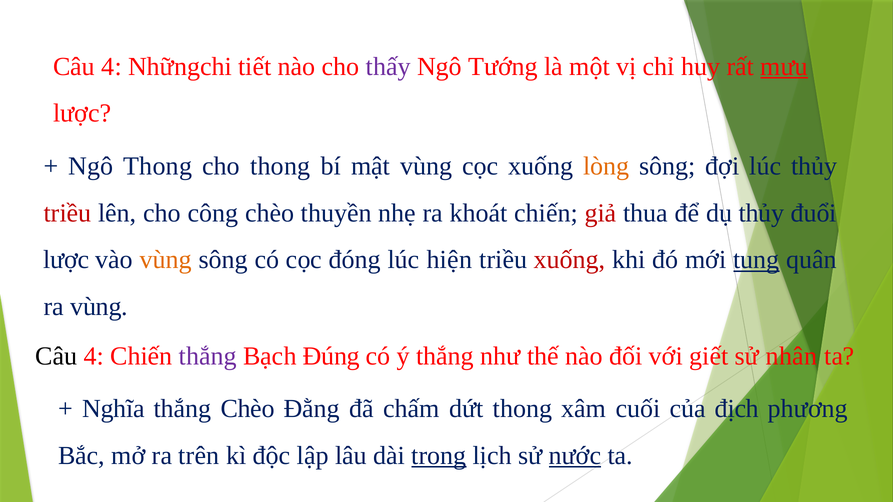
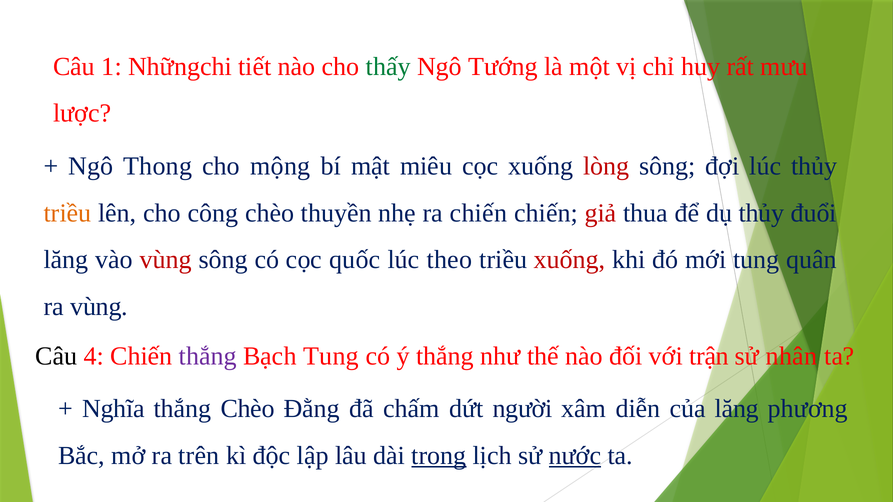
4: 4 -> 1 (112, 66)
thấy colour: purple -> green (388, 66)
mưu underline: present -> none (784, 66)
cho thong: thong -> mộng (280, 166)
mật vùng: vùng -> miêu (426, 166)
lòng colour: orange -> red (606, 166)
triều colour: red -> orange (68, 213)
ra khoát: khoát -> chiến (479, 213)
lược: lược -> lăng (66, 260)
vùng colour: orange -> red (166, 260)
đóng: đóng -> quốc (355, 260)
hiện: hiện -> theo (449, 260)
tung underline: present -> none (756, 260)
Bạch Đúng: Đúng -> Tung (331, 356)
giết: giết -> trận (709, 356)
dứt thong: thong -> người (523, 409)
cuối: cuối -> diễn (638, 409)
của địch: địch -> lăng (737, 409)
